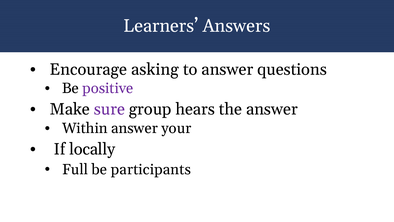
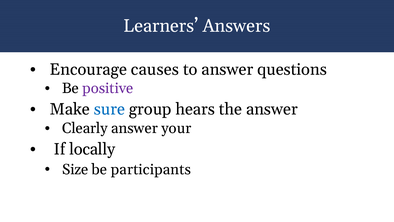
asking: asking -> causes (155, 69)
sure colour: purple -> blue (109, 109)
Within: Within -> Clearly (85, 128)
Full: Full -> Size (75, 169)
